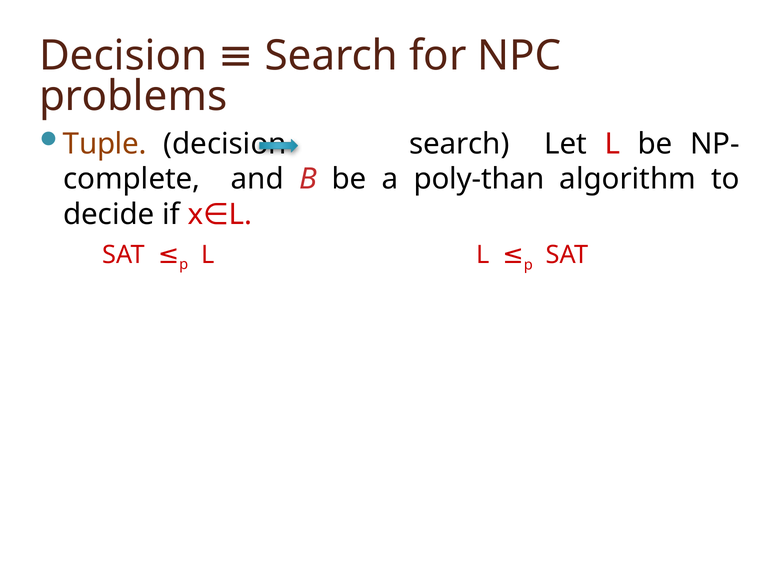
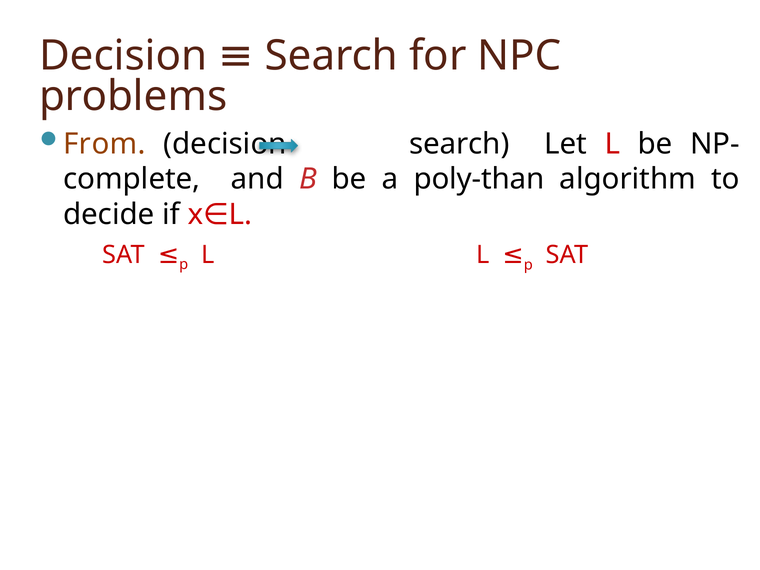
Tuple: Tuple -> From (104, 144)
